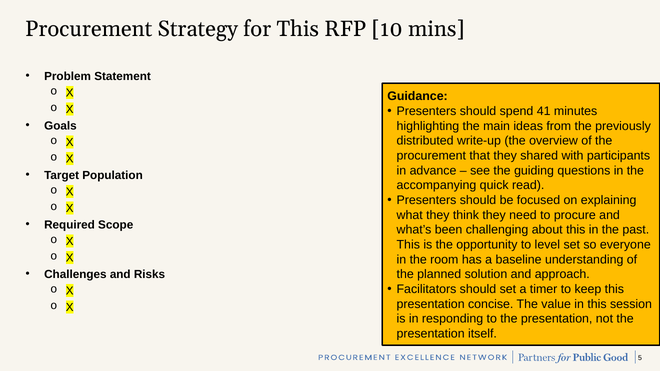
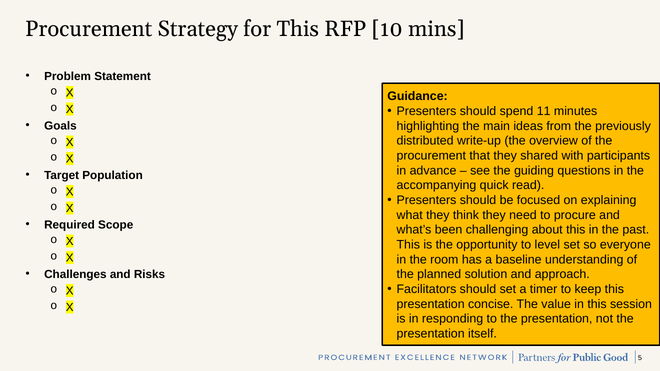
41: 41 -> 11 (544, 111)
